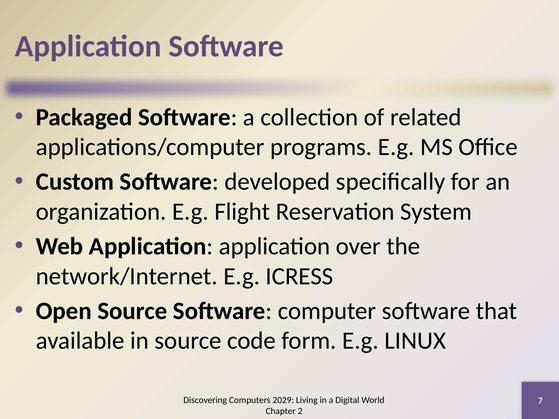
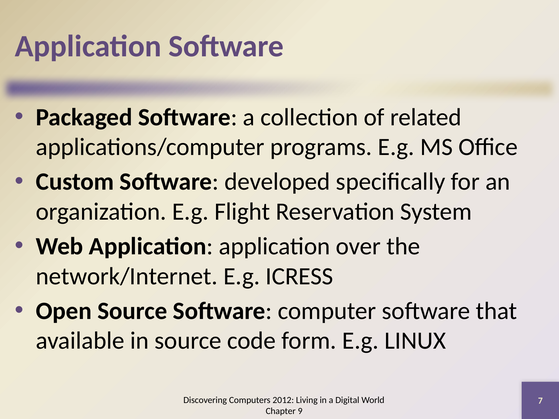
2029: 2029 -> 2012 (283, 400)
2: 2 -> 9 (300, 411)
